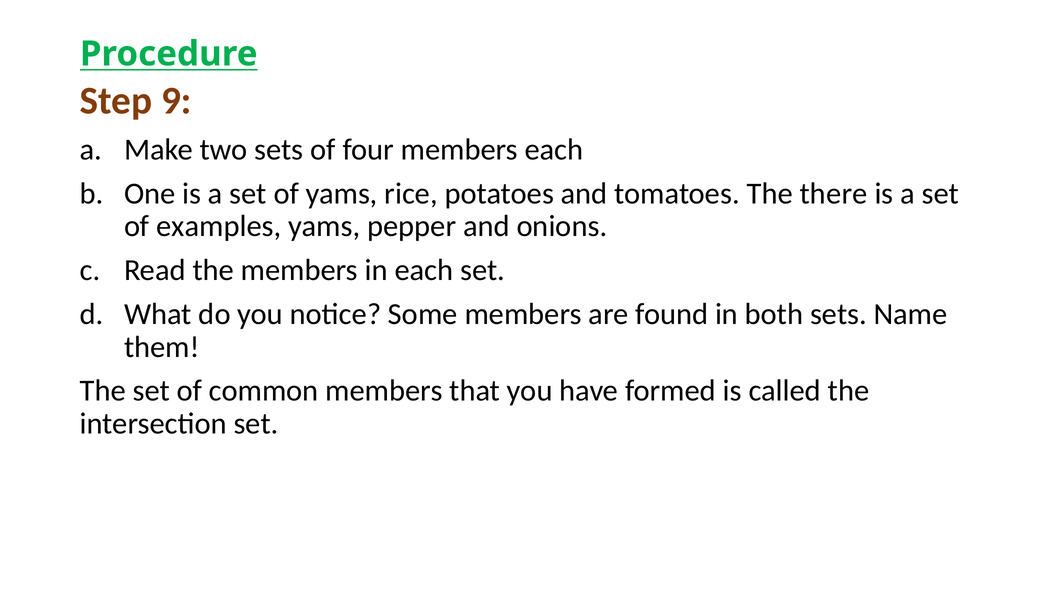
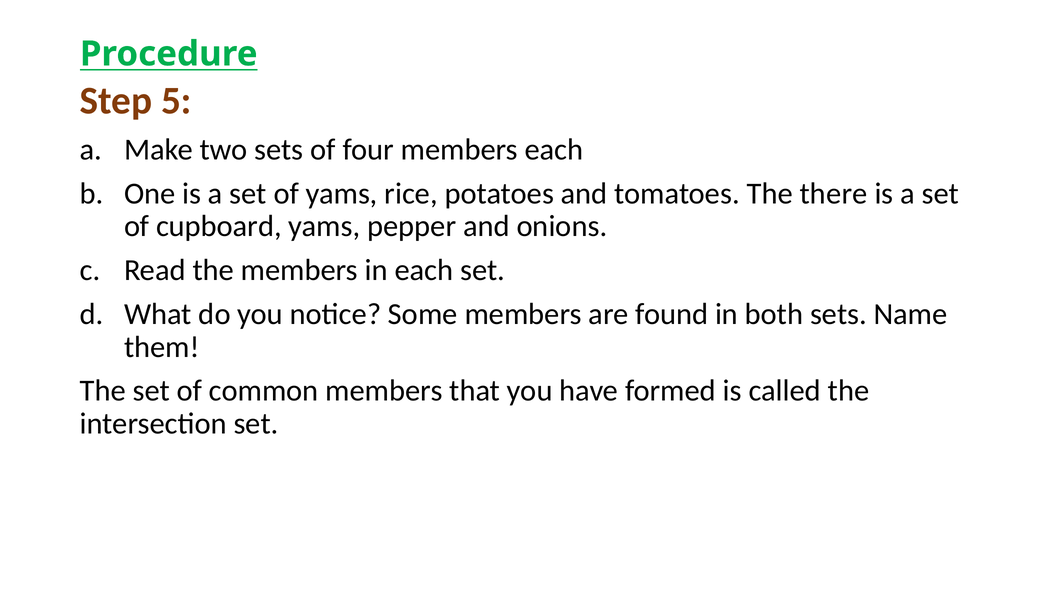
9: 9 -> 5 (176, 101)
examples: examples -> cupboard (219, 226)
